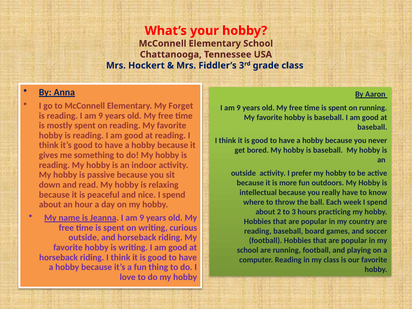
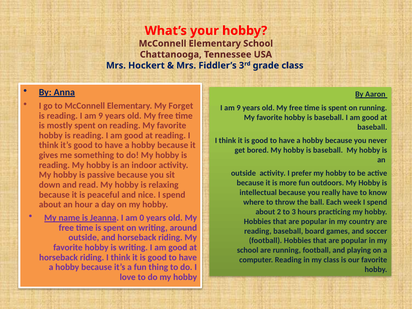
Jeanna I am 9: 9 -> 0 (142, 218)
curious: curious -> around (183, 228)
